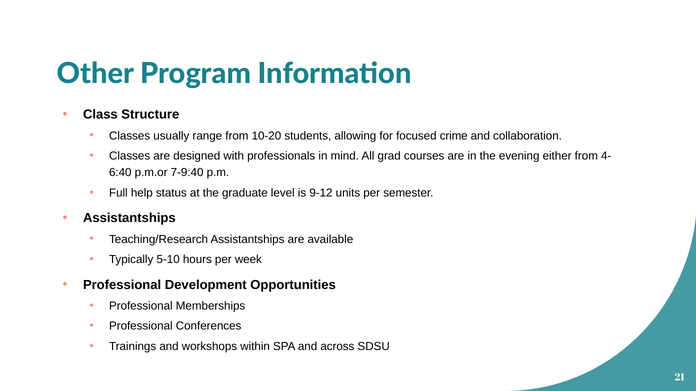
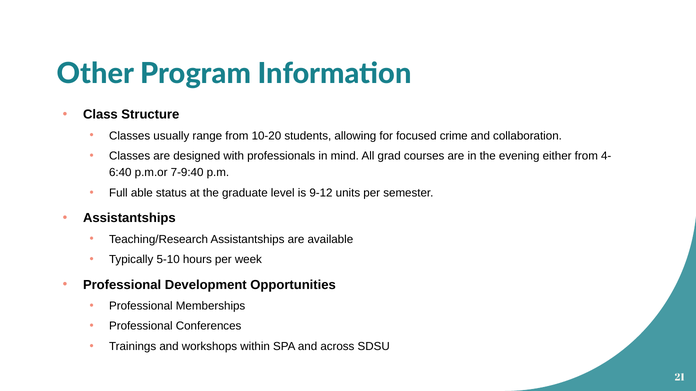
help: help -> able (142, 193)
